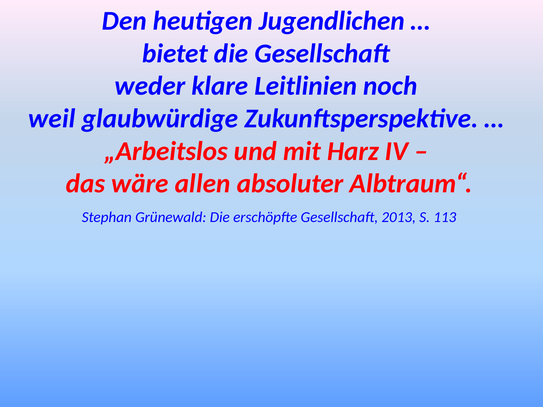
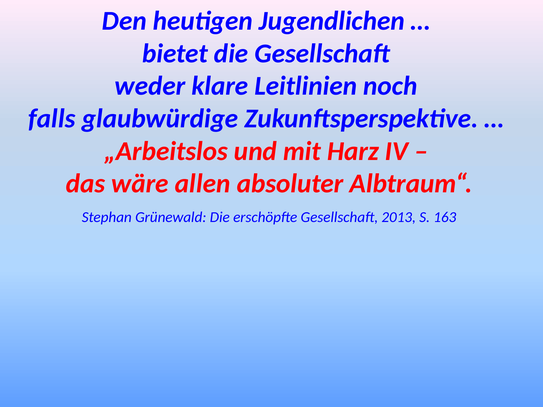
weil: weil -> falls (52, 119)
113: 113 -> 163 (445, 217)
